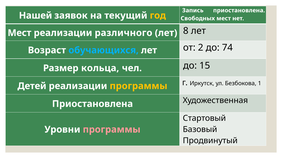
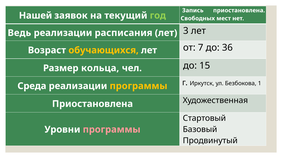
год colour: yellow -> light green (158, 16)
Мест: Мест -> Ведь (19, 33)
различного: различного -> расписания (124, 33)
8: 8 -> 3 (186, 31)
обучающихся colour: light blue -> yellow (104, 50)
2: 2 -> 7 (201, 48)
74: 74 -> 36 (227, 48)
Детей: Детей -> Среда (32, 86)
